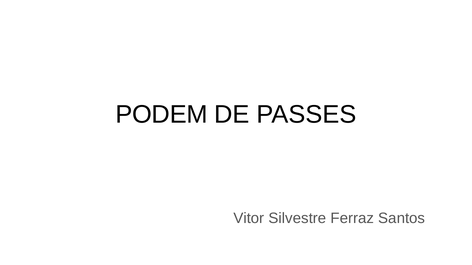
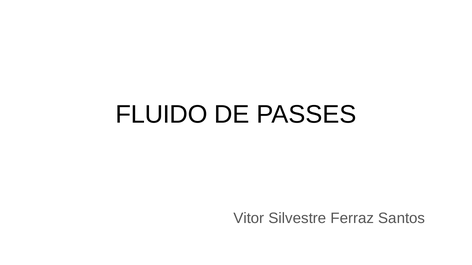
PODEM: PODEM -> FLUIDO (161, 115)
